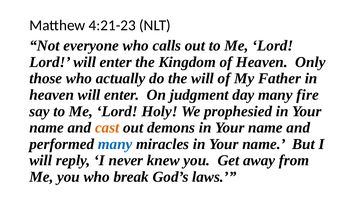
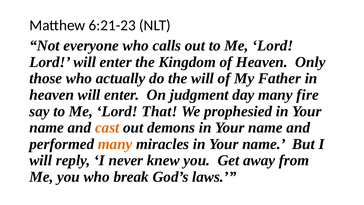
4:21-23: 4:21-23 -> 6:21-23 (112, 25)
Holy: Holy -> That (160, 111)
many colour: blue -> orange (115, 144)
